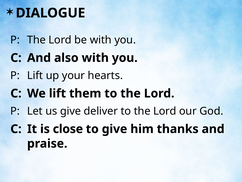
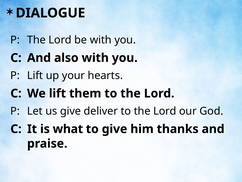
close: close -> what (68, 129)
